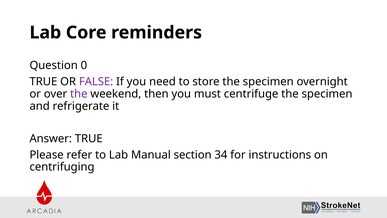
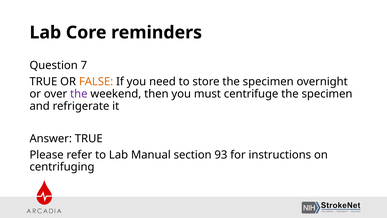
0: 0 -> 7 (84, 65)
FALSE colour: purple -> orange (96, 82)
34: 34 -> 93 (221, 155)
